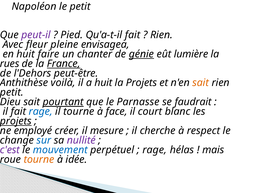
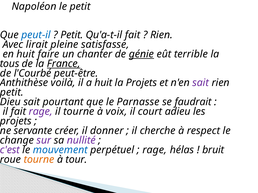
peut-il colour: purple -> blue (36, 35)
Pied: Pied -> Petit (72, 35)
fleur: fleur -> lirait (37, 45)
envisagea: envisagea -> satisfasse (105, 45)
lumière: lumière -> terrible (191, 54)
rues: rues -> tous (10, 64)
l'Dehors: l'Dehors -> l'Courbé (33, 73)
sait colour: orange -> purple (201, 83)
pourtant underline: present -> none (63, 102)
rage colour: blue -> purple (41, 112)
face: face -> voix (116, 112)
blanc: blanc -> adieu (178, 112)
projets underline: present -> none (16, 121)
employé: employé -> servante (33, 131)
mesure: mesure -> donner (107, 131)
sur colour: blue -> purple (44, 141)
mais: mais -> bruit (213, 150)
idée: idée -> tour (76, 160)
